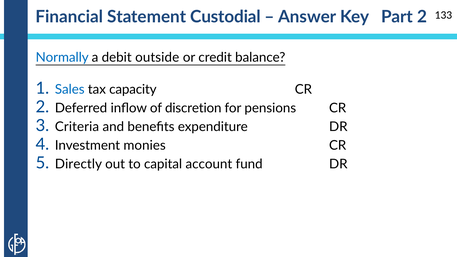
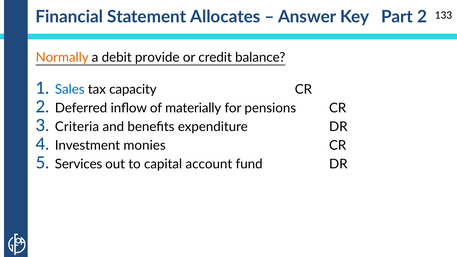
Custodial: Custodial -> Allocates (225, 17)
Normally colour: blue -> orange (62, 57)
outside: outside -> provide (157, 57)
discretion: discretion -> materially (193, 108)
Directly: Directly -> Services (79, 164)
